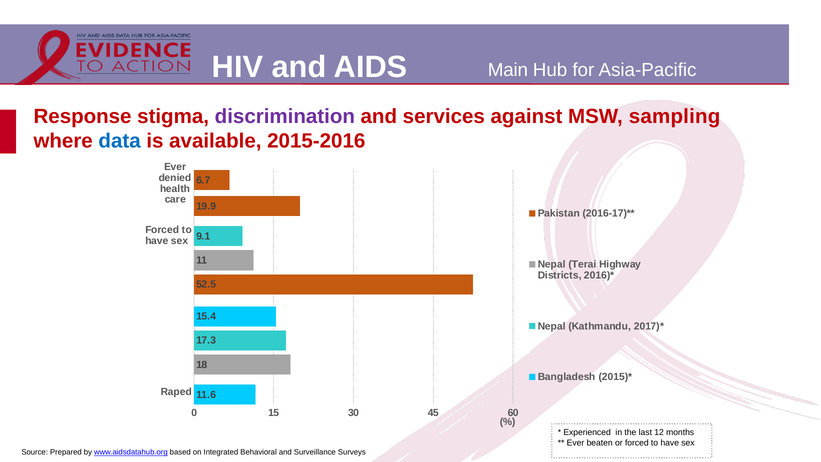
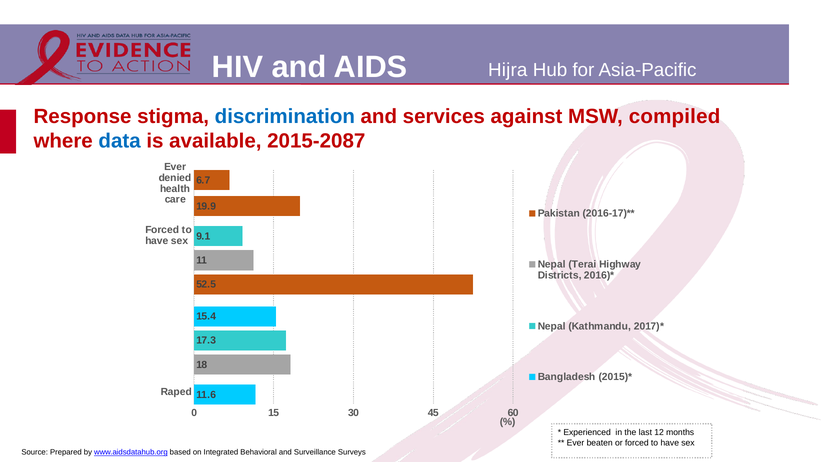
Main: Main -> Hijra (508, 70)
discrimination colour: purple -> blue (285, 116)
sampling: sampling -> compiled (675, 116)
2015-2016: 2015-2016 -> 2015-2087 (316, 141)
